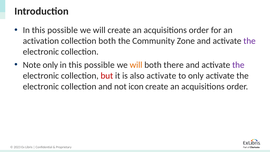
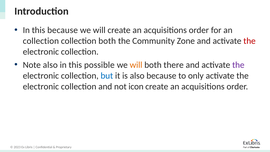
possible: possible -> because (63, 30)
activation: activation -> collection (41, 41)
the colour: purple -> red (250, 41)
Note only: only -> also (50, 65)
but colour: red -> blue (107, 76)
also activate: activate -> because (161, 76)
